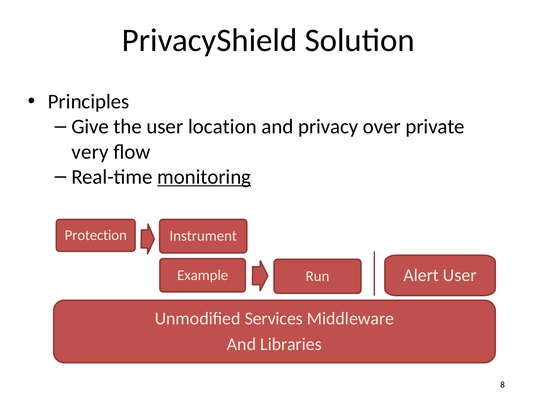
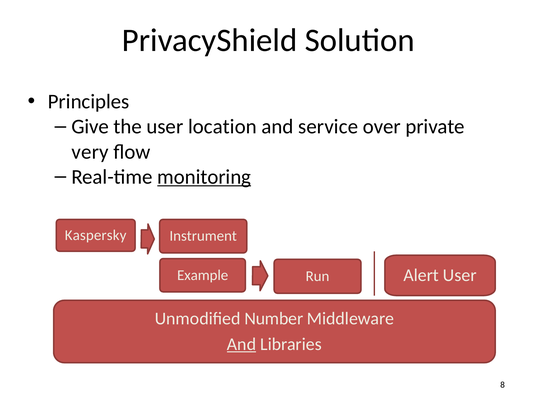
privacy: privacy -> service (328, 127)
Protection: Protection -> Kaspersky (96, 235)
Services: Services -> Number (274, 318)
And underline: none -> present (242, 344)
